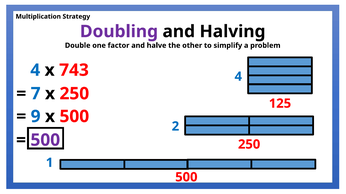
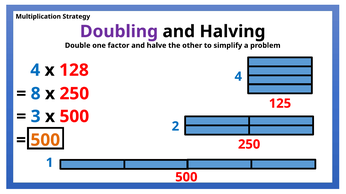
743: 743 -> 128 (74, 70)
7: 7 -> 8 (36, 94)
9: 9 -> 3 (36, 117)
500 colour: purple -> orange (45, 140)
